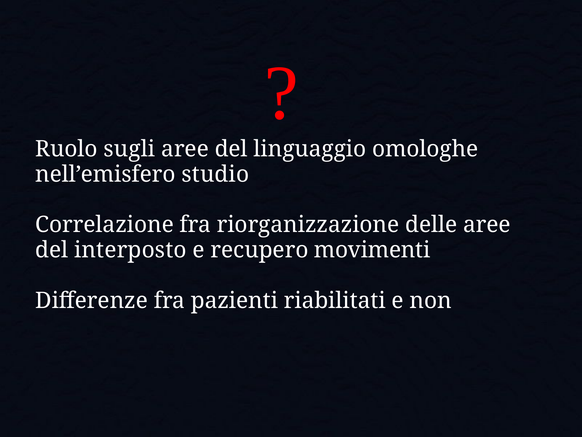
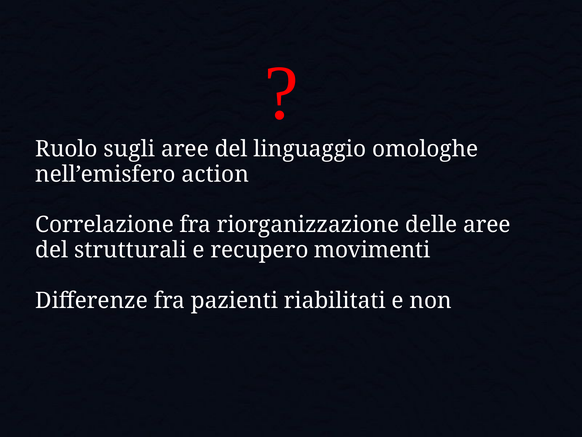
studio: studio -> action (215, 174)
interposto: interposto -> strutturali (130, 250)
